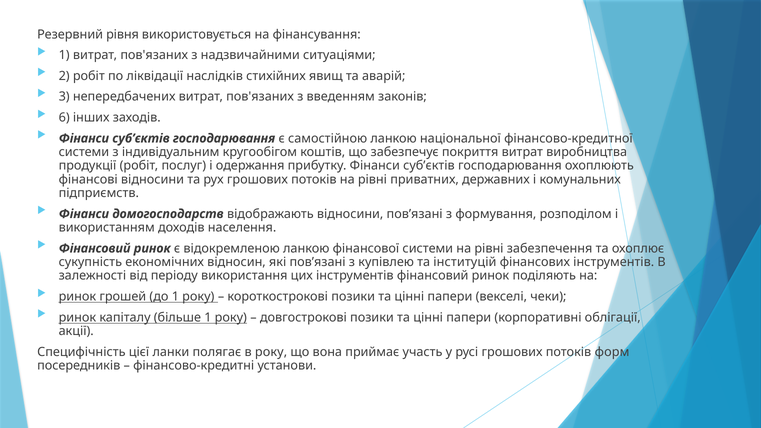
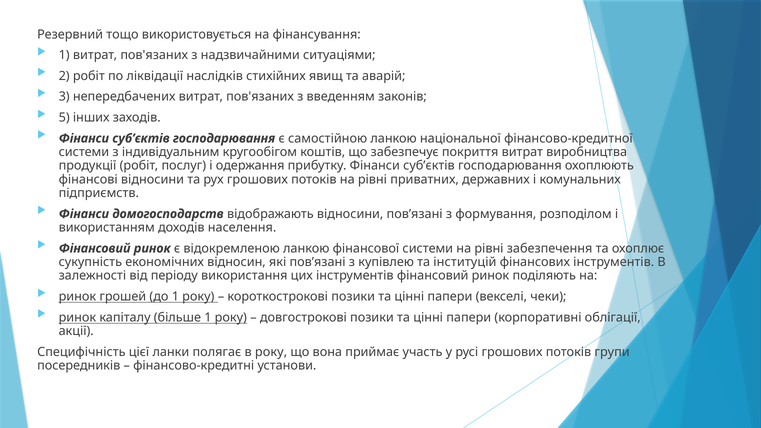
рівня: рівня -> тощо (122, 34)
6: 6 -> 5 (64, 118)
форм: форм -> групи (612, 352)
